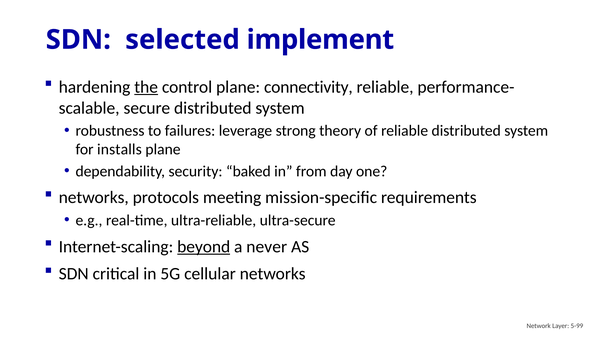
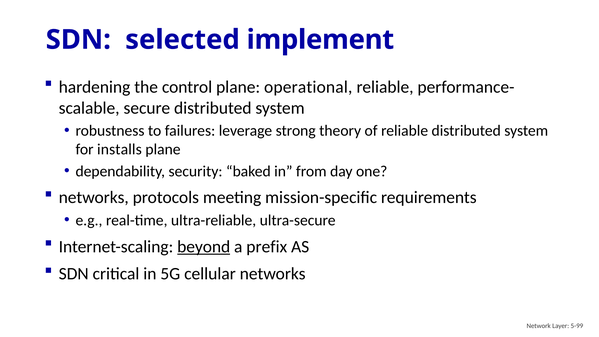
the underline: present -> none (146, 87)
connectivity: connectivity -> operational (308, 87)
never: never -> prefix (267, 247)
